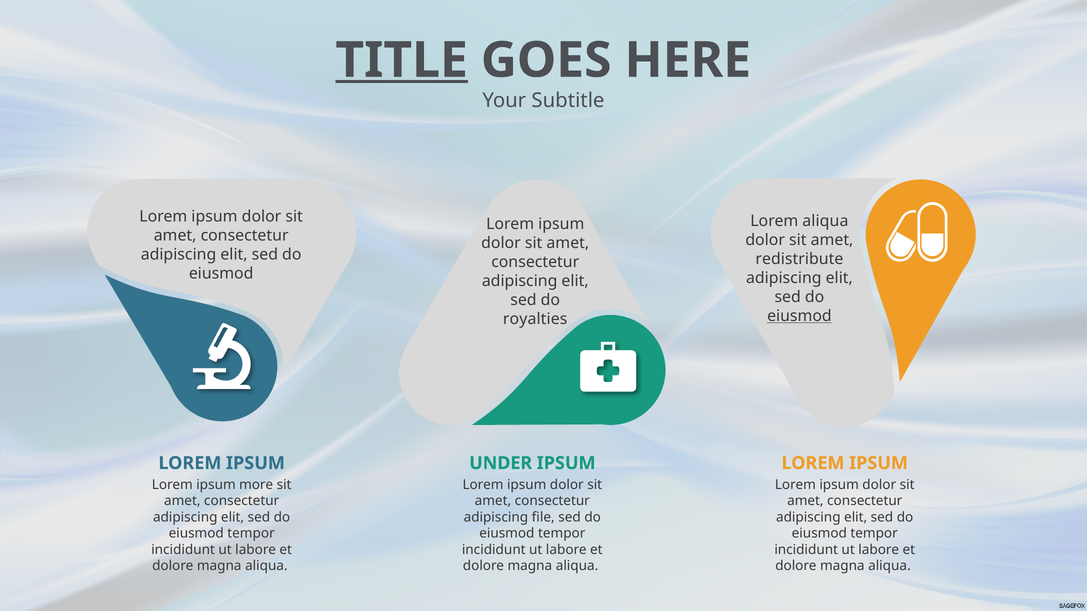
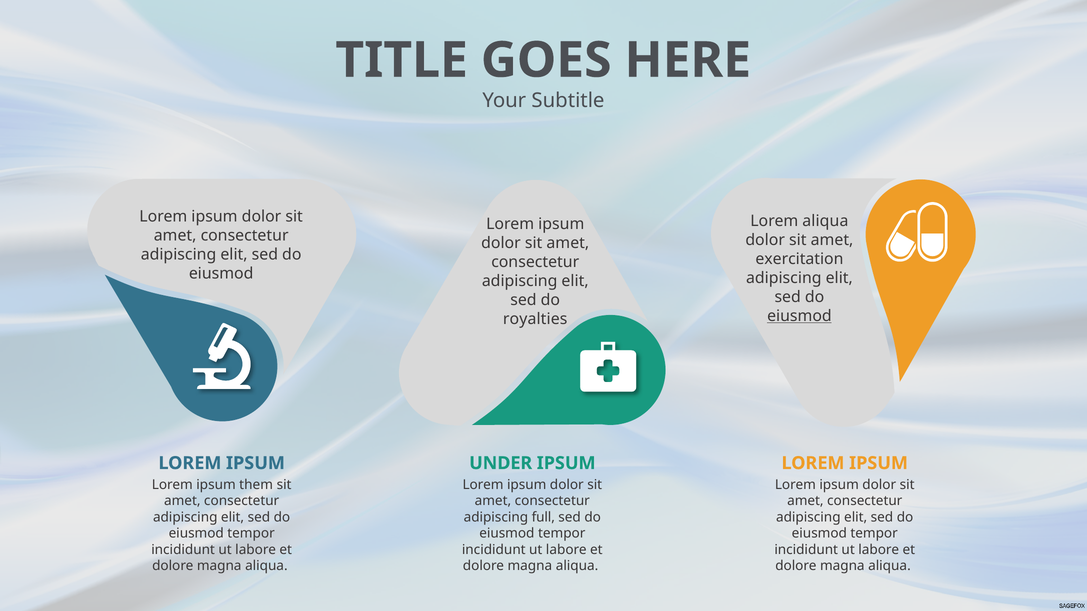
TITLE underline: present -> none (402, 60)
redistribute: redistribute -> exercitation (799, 259)
more: more -> them (256, 485)
file: file -> full (543, 517)
